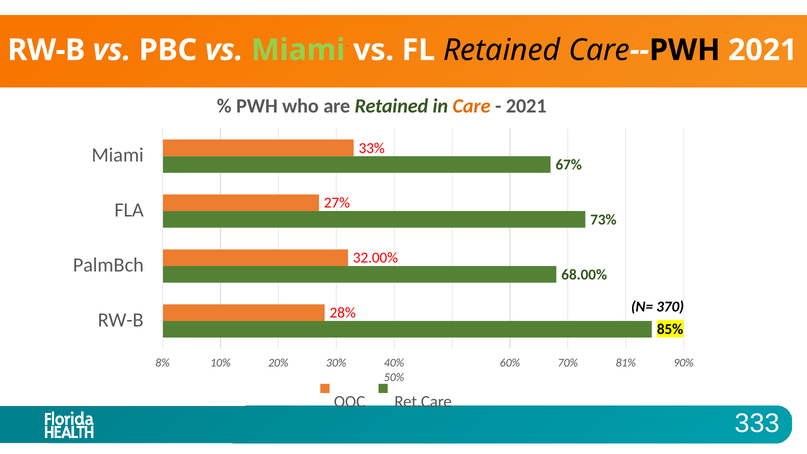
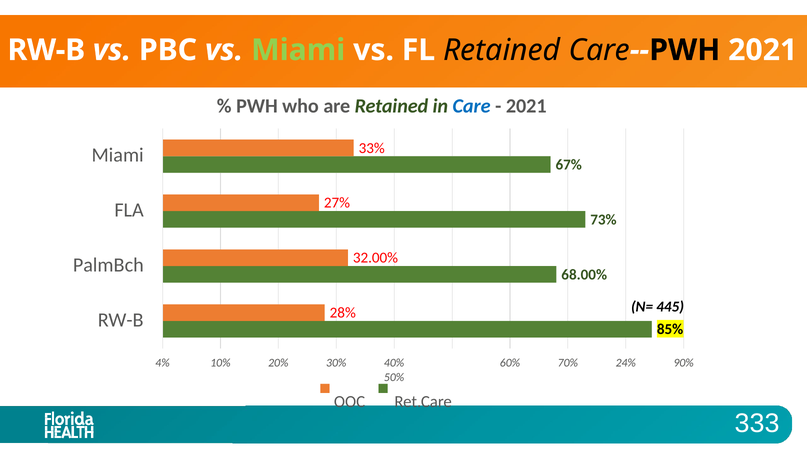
Care colour: orange -> blue (472, 106)
370: 370 -> 445 (670, 307)
8%: 8% -> 4% (163, 363)
81%: 81% -> 24% (626, 363)
